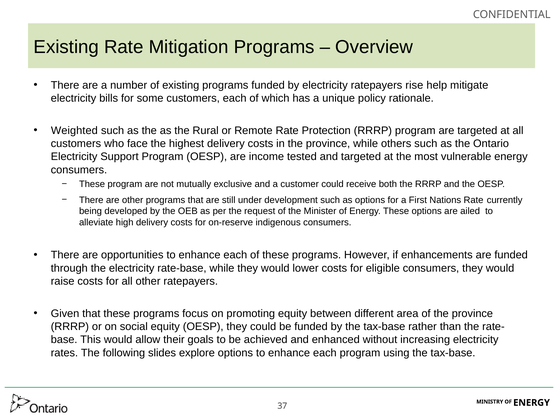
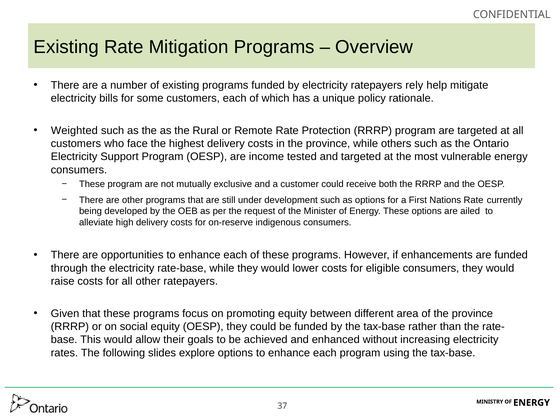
rise: rise -> rely (414, 85)
